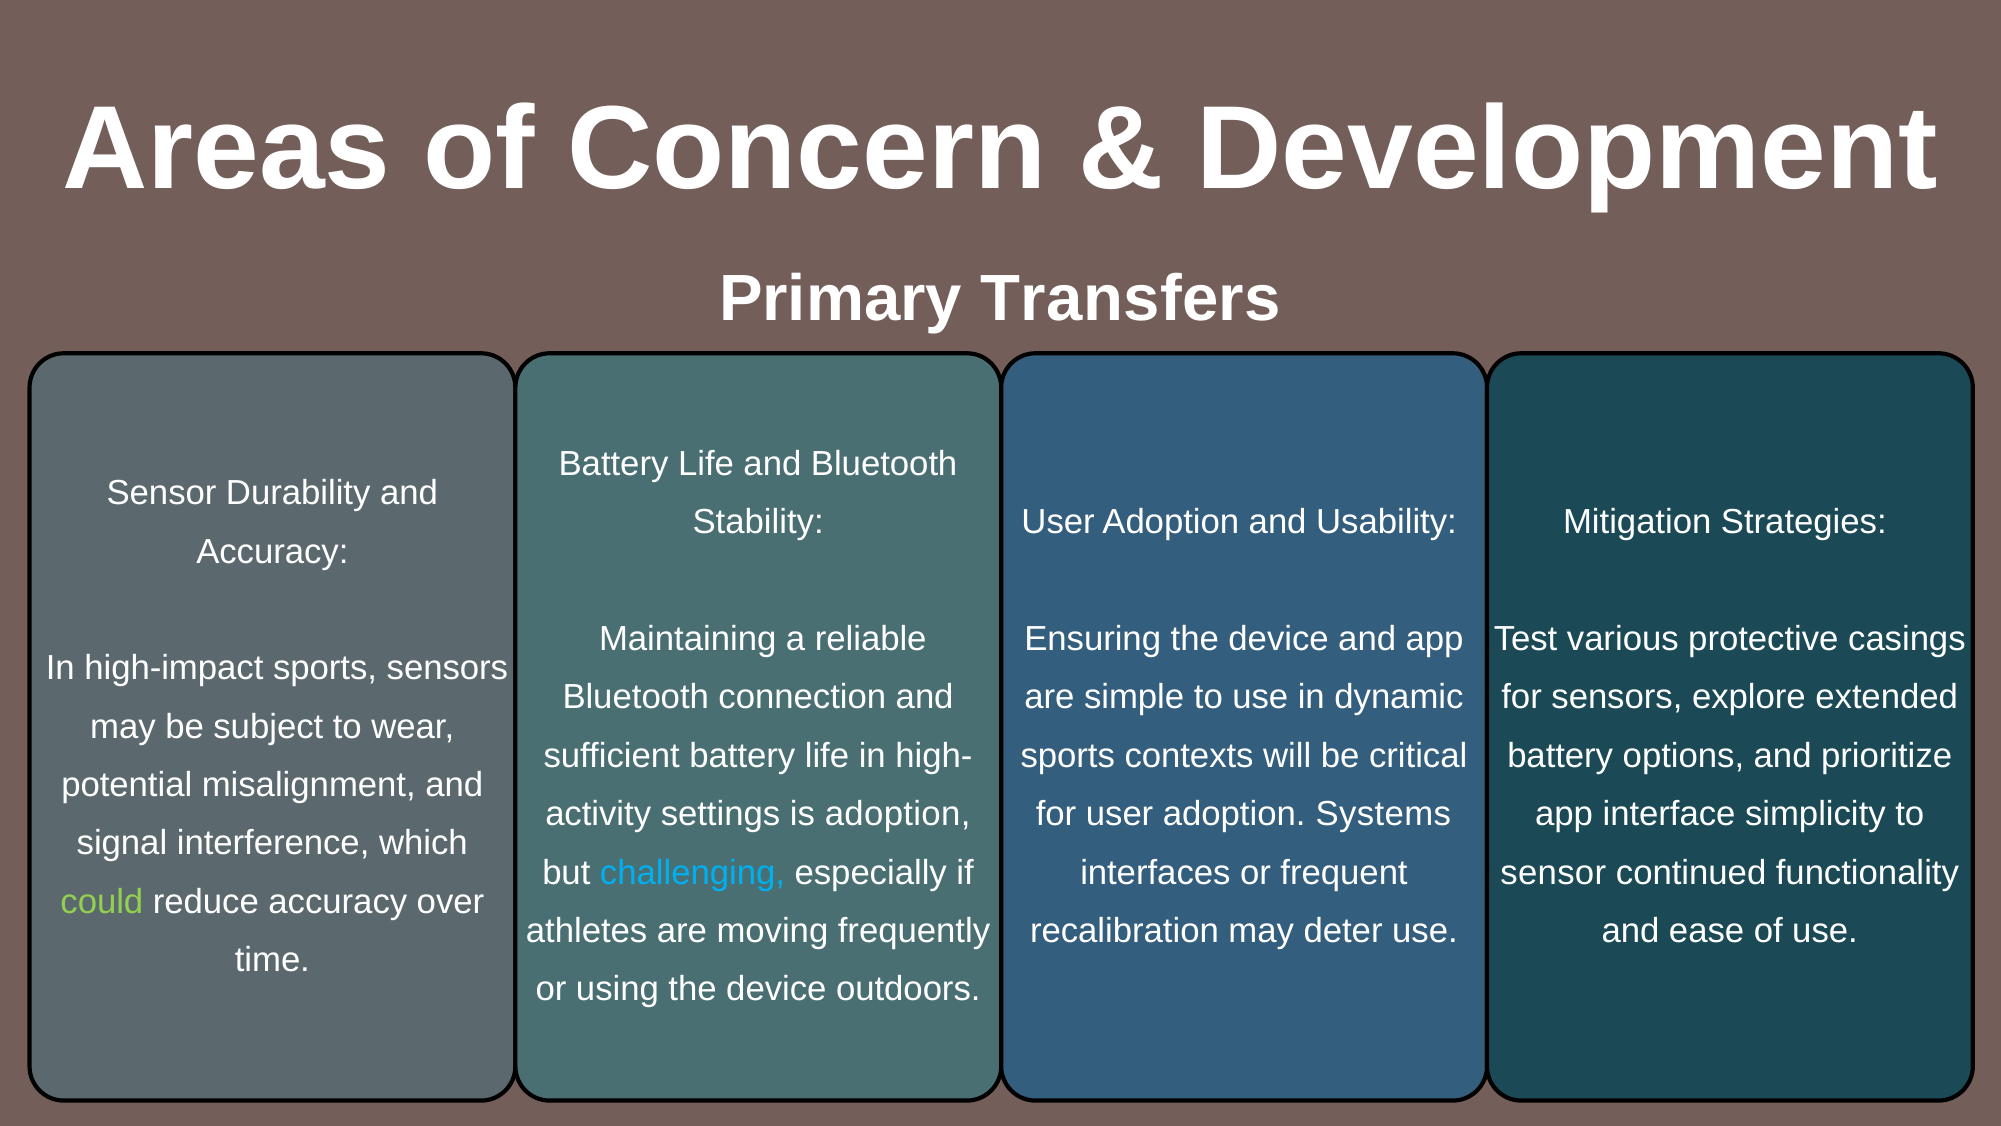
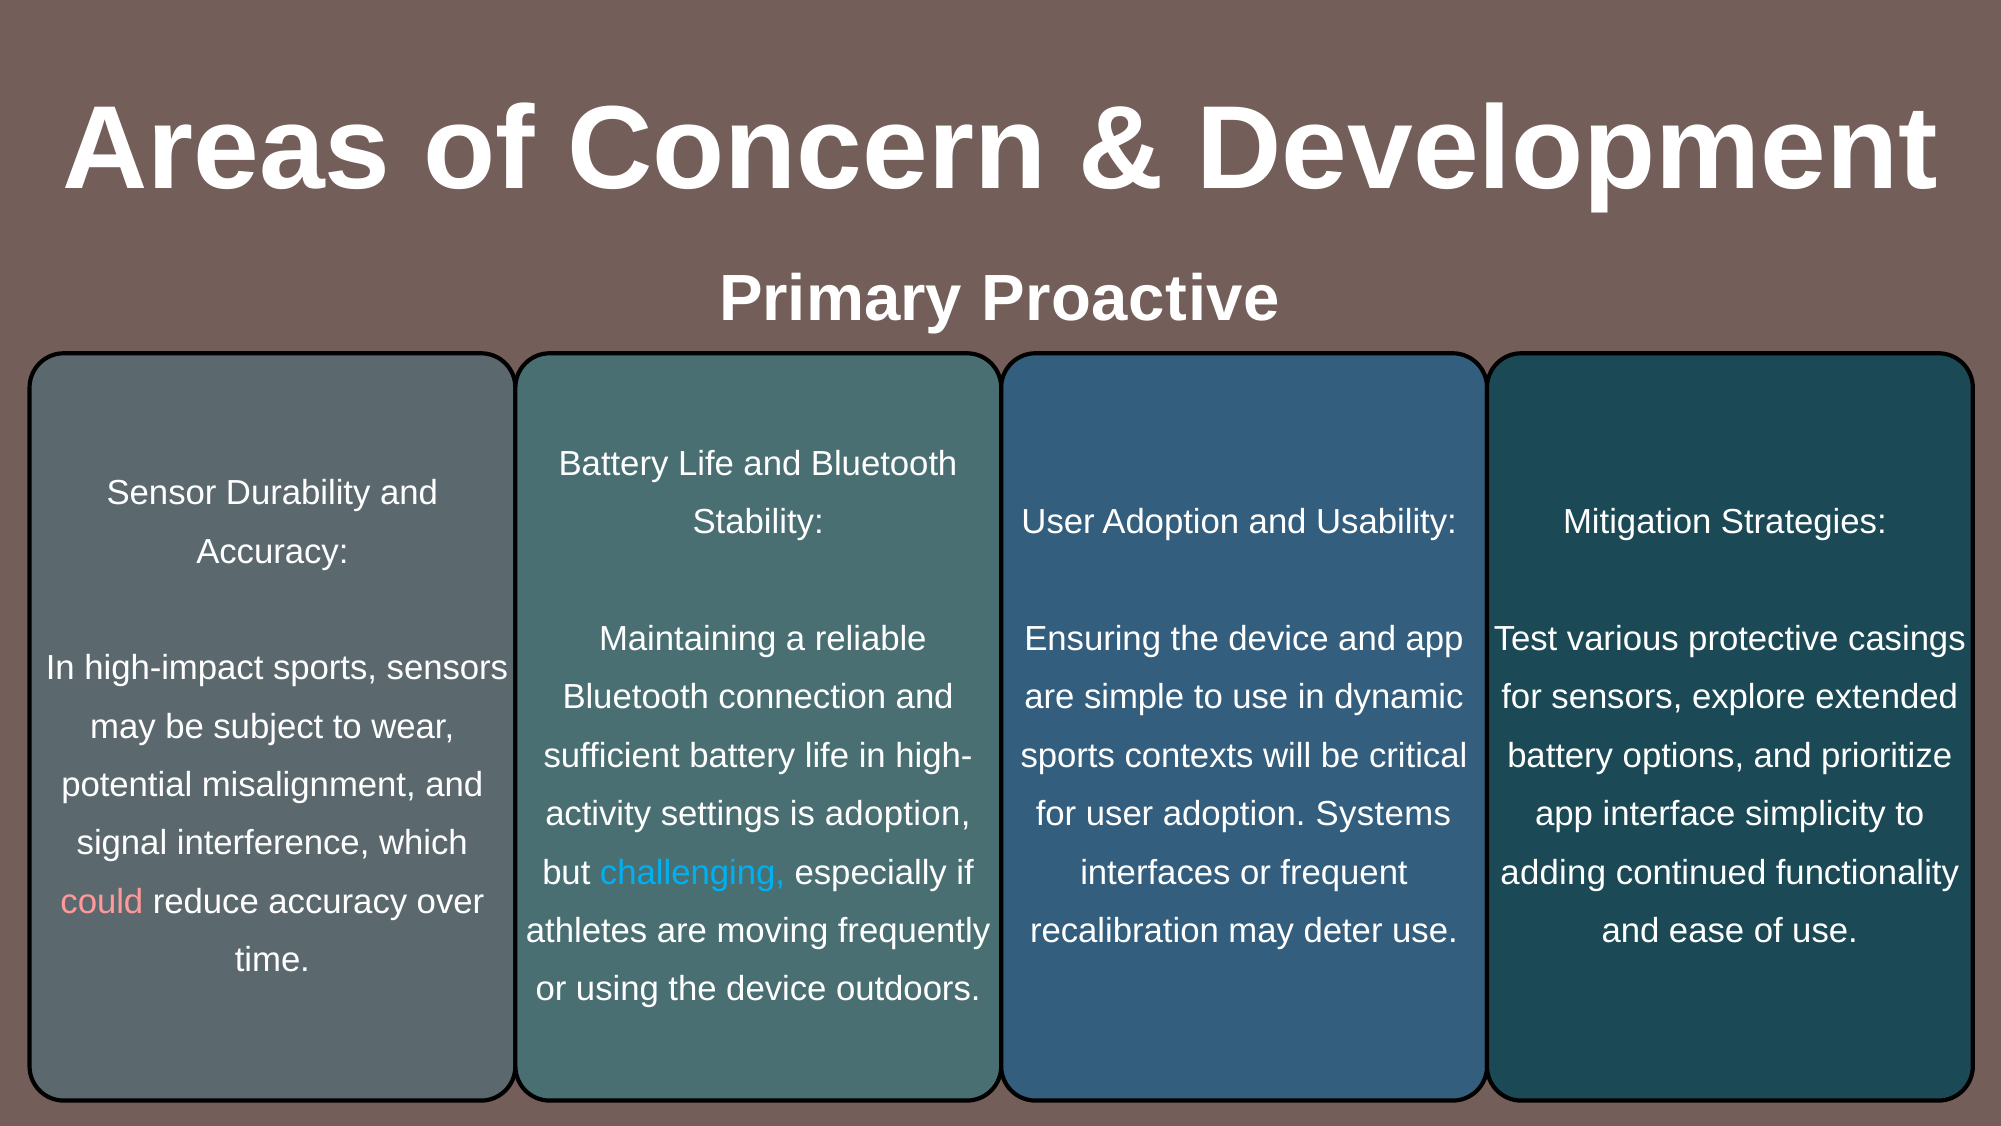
Transfers: Transfers -> Proactive (1131, 299)
sensor: sensor -> adding (1553, 872)
could colour: light green -> pink (102, 901)
